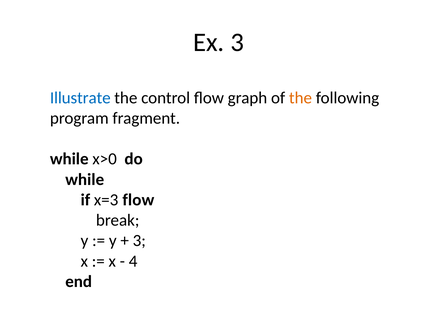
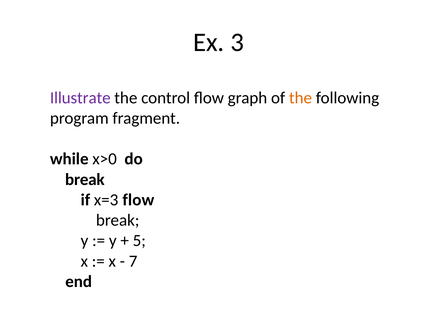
Illustrate colour: blue -> purple (80, 98)
while: while -> break (85, 179)
3: 3 -> 5 (139, 240)
4: 4 -> 7 (133, 261)
